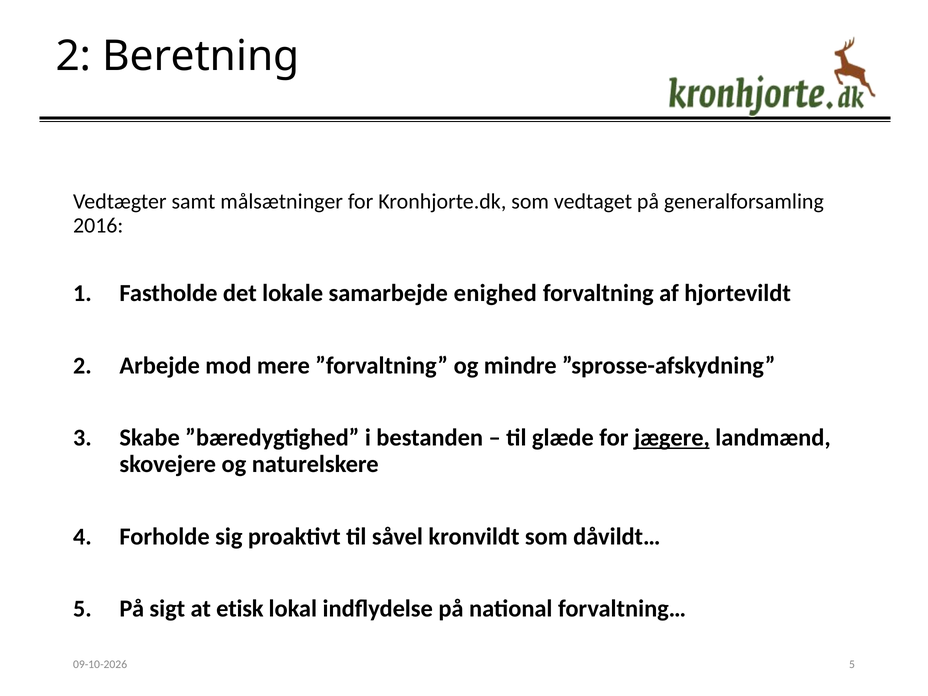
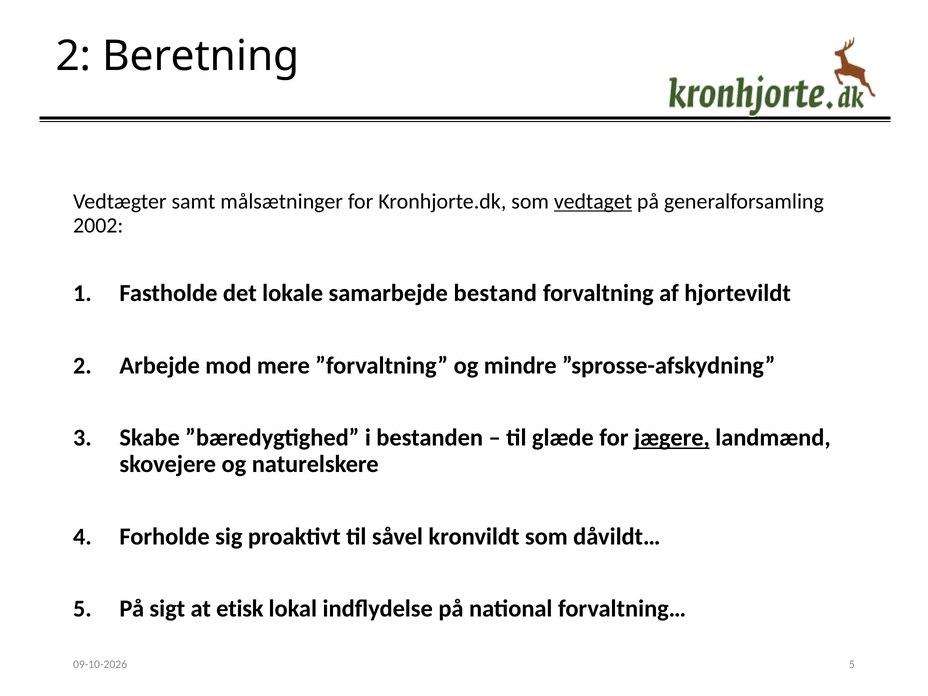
vedtaget underline: none -> present (593, 202)
2016: 2016 -> 2002 (98, 225)
enighed: enighed -> bestand (495, 293)
